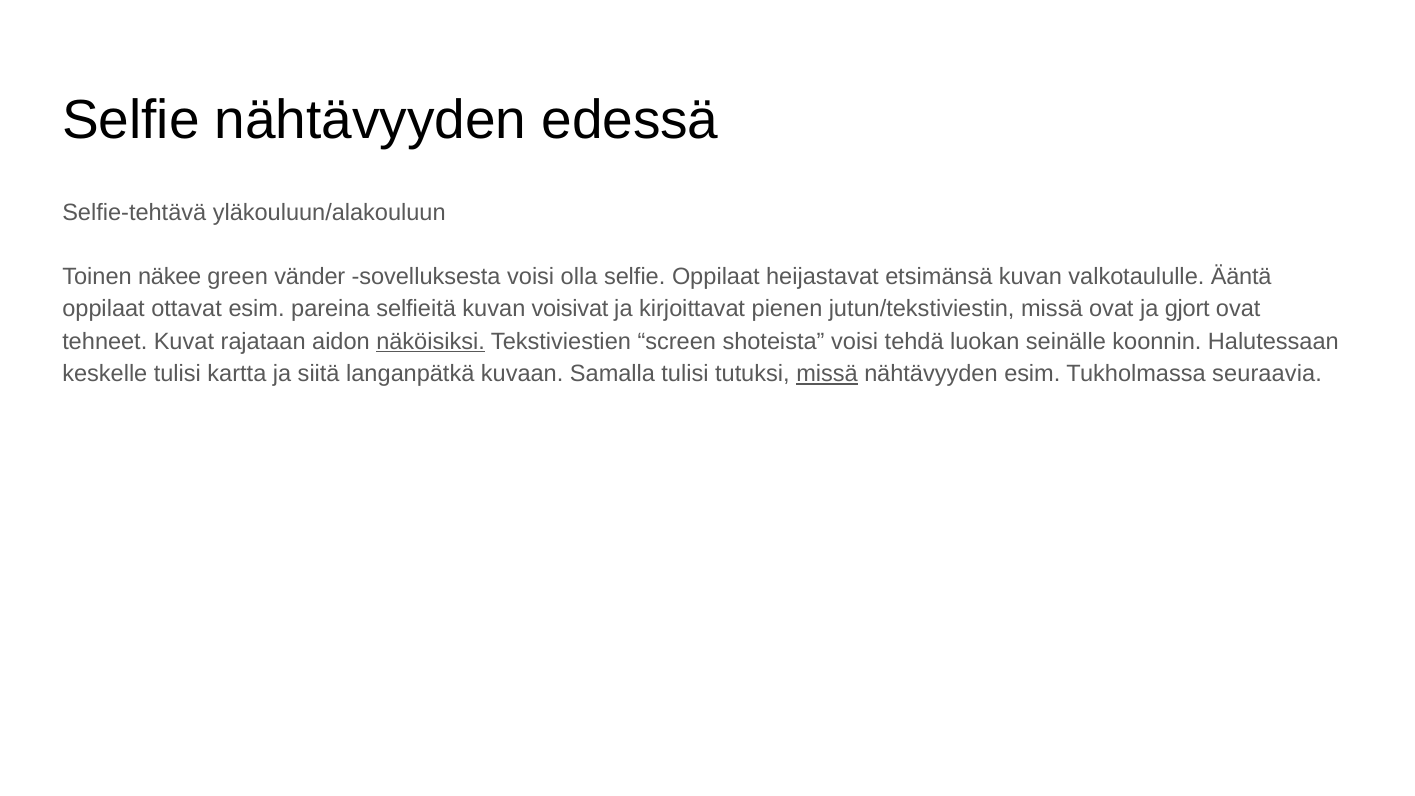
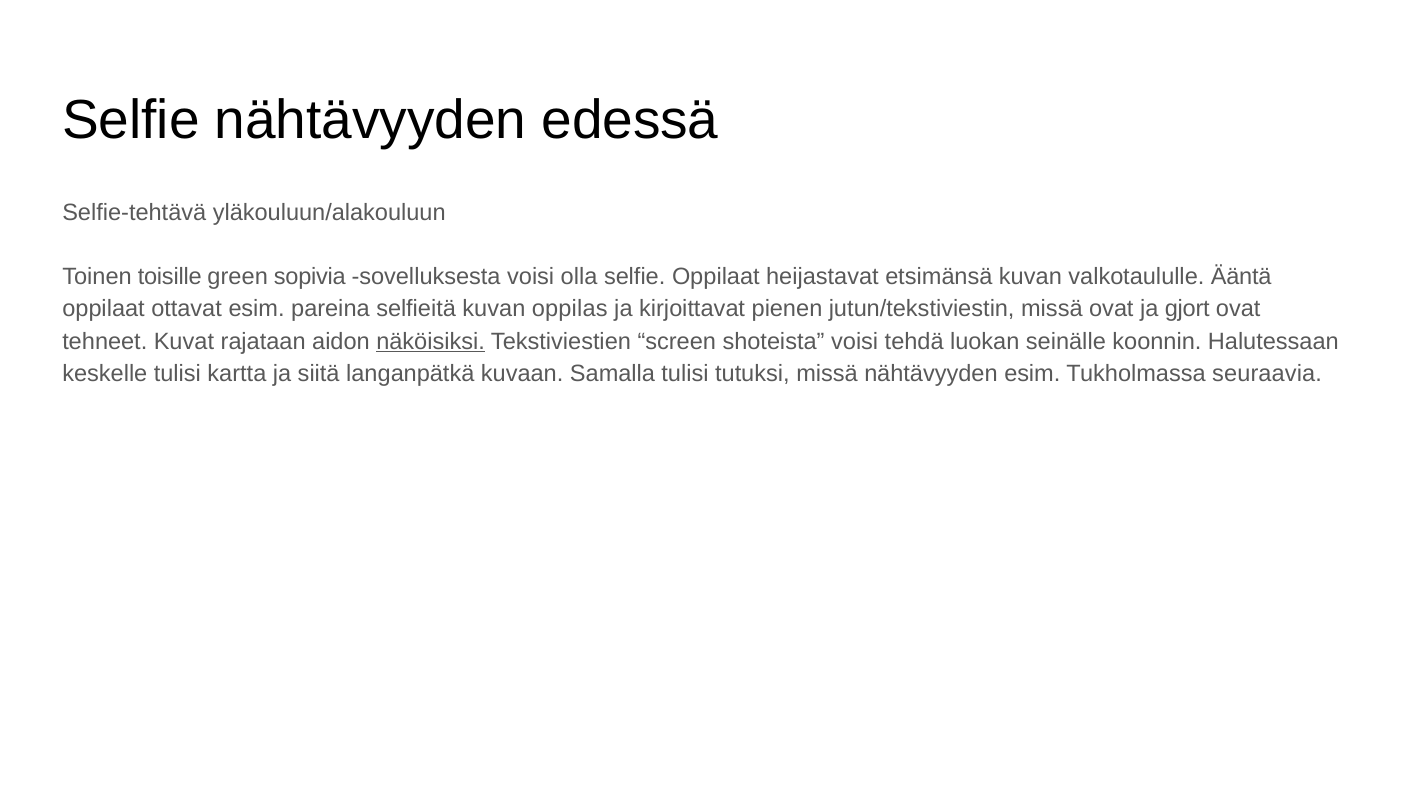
näkee: näkee -> toisille (170, 276)
vänder: vänder -> sopivia (310, 276)
voisivat: voisivat -> oppilas (570, 309)
missä underline: present -> none (827, 374)
